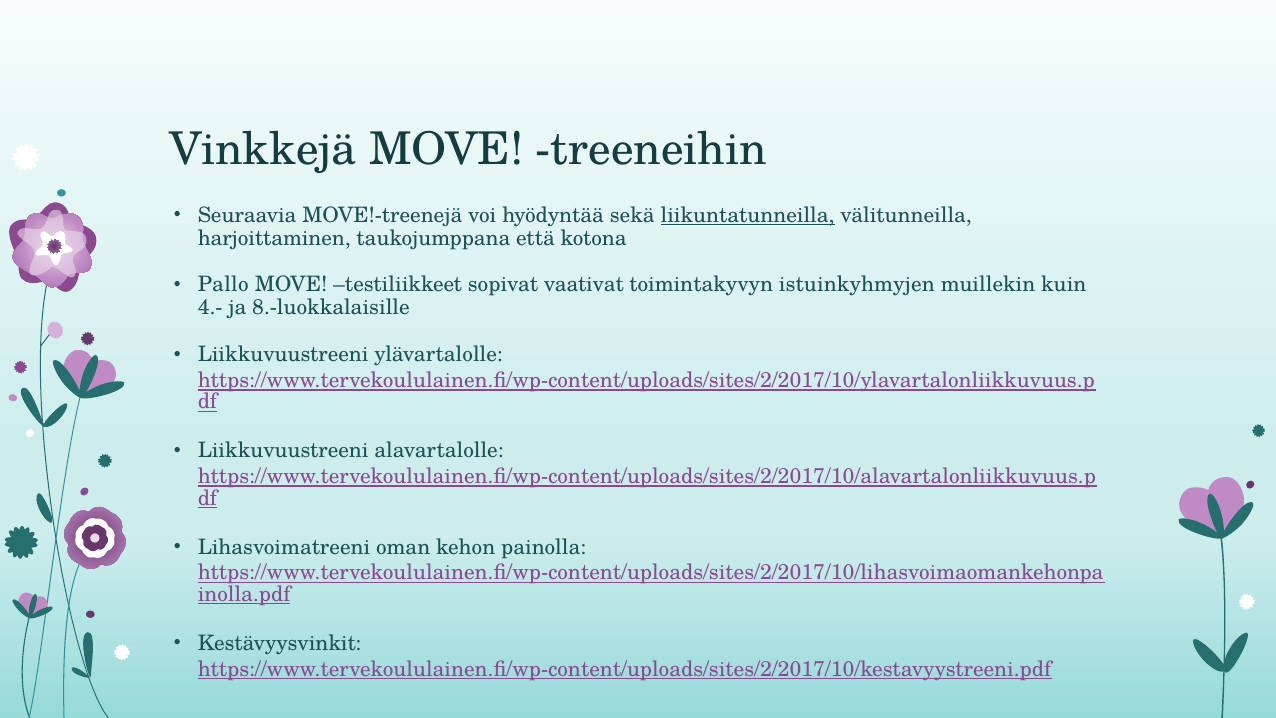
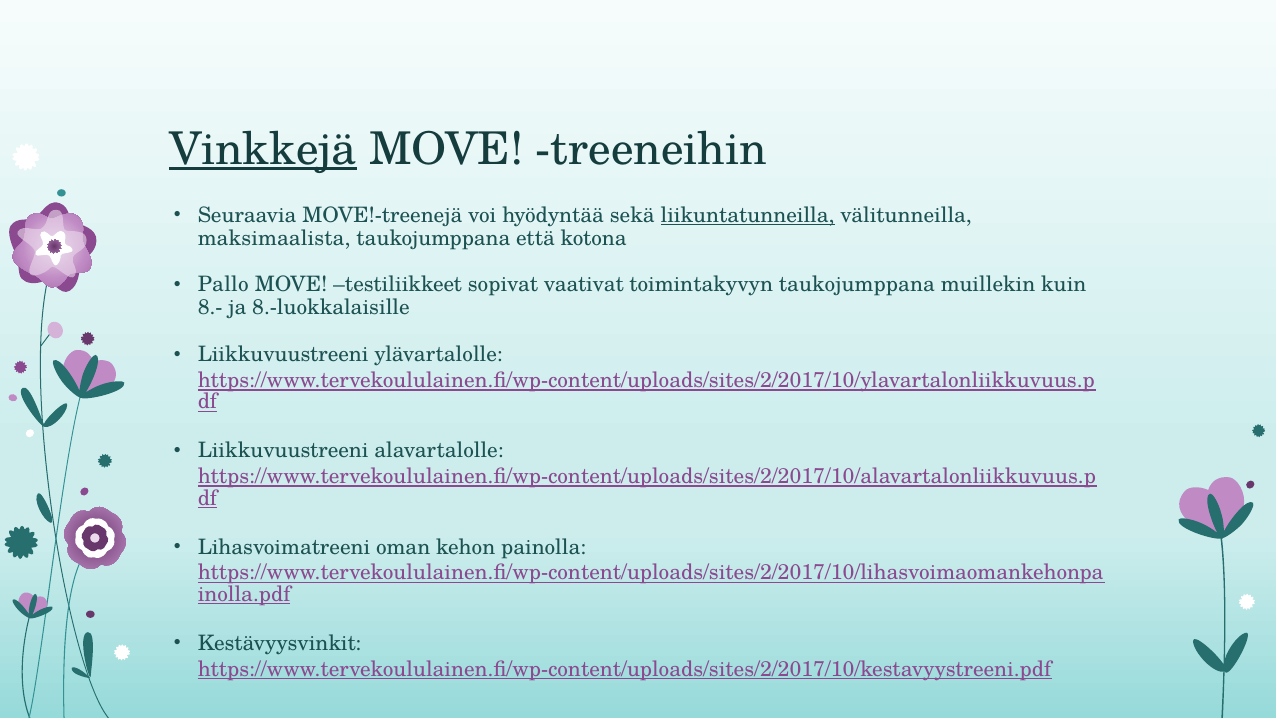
Vinkkejä underline: none -> present (263, 149)
harjoittaminen: harjoittaminen -> maksimaalista (274, 238)
toimintakyvyn istuinkyhmyjen: istuinkyhmyjen -> taukojumppana (857, 285)
4.-: 4.- -> 8.- (210, 308)
